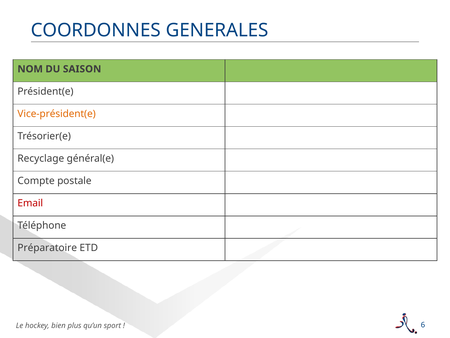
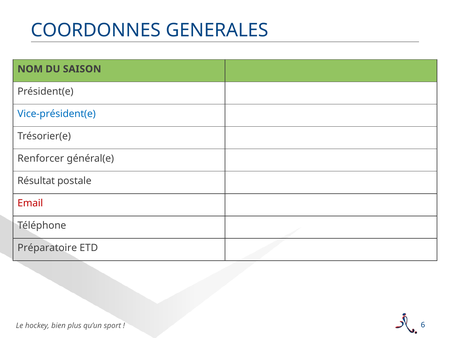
Vice-président(e colour: orange -> blue (57, 114)
Recyclage: Recyclage -> Renforcer (41, 158)
Compte: Compte -> Résultat (36, 181)
